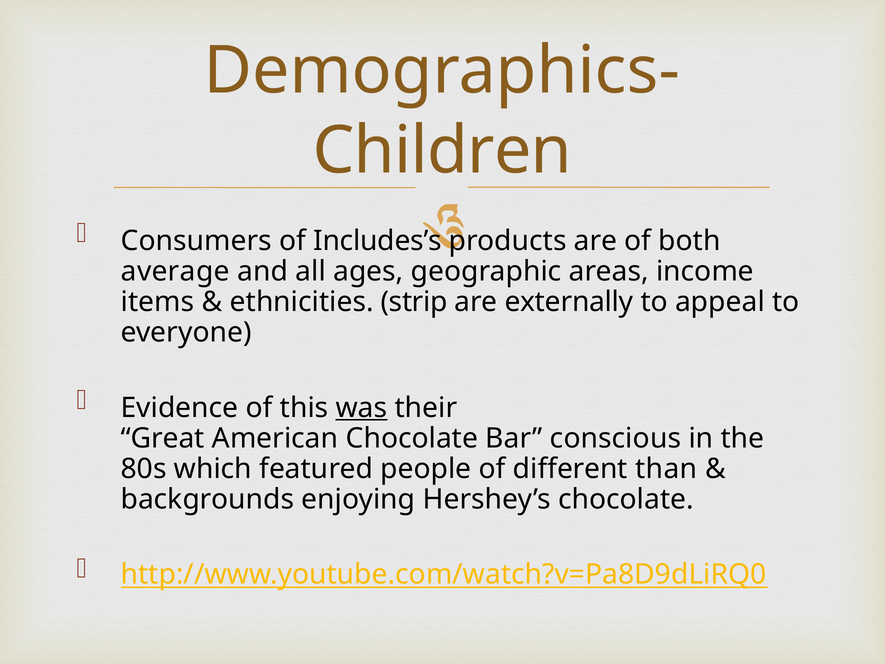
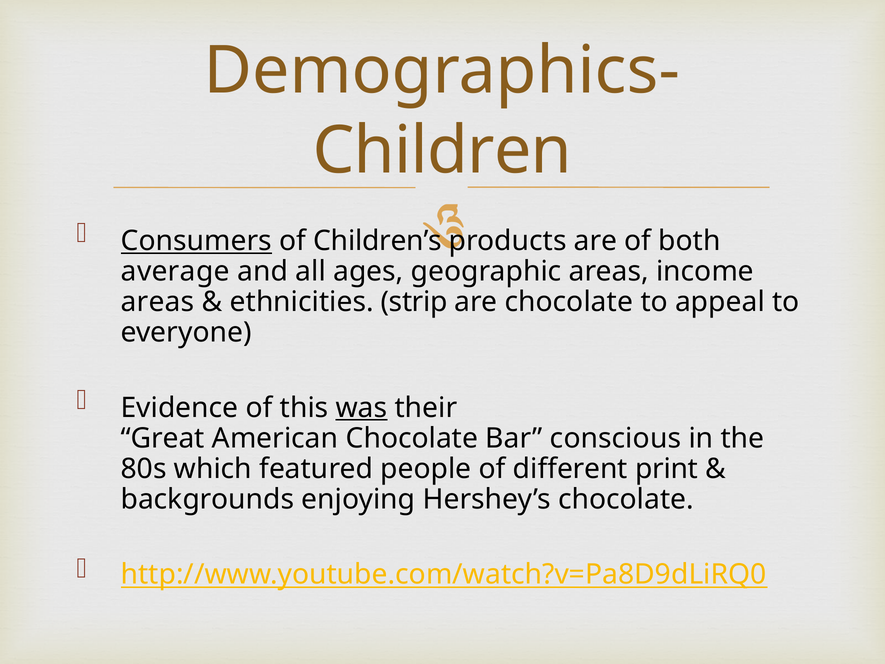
Consumers underline: none -> present (196, 241)
Includes’s: Includes’s -> Children’s (378, 241)
items: items -> areas (158, 302)
are externally: externally -> chocolate (569, 302)
than: than -> print (667, 469)
